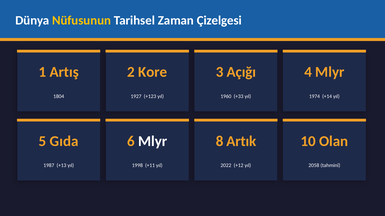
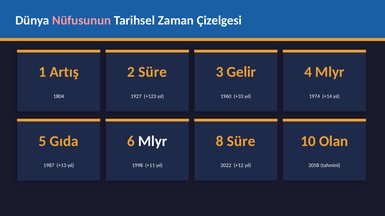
Nüfusunun colour: yellow -> pink (82, 21)
2 Kore: Kore -> Süre (153, 72)
Açığı: Açığı -> Gelir (241, 72)
8 Artık: Artık -> Süre (241, 142)
